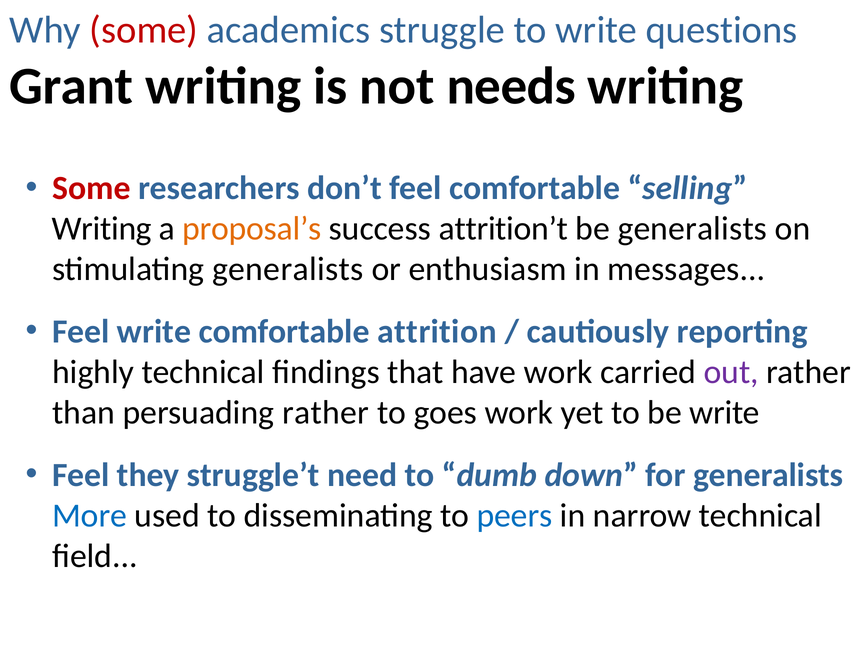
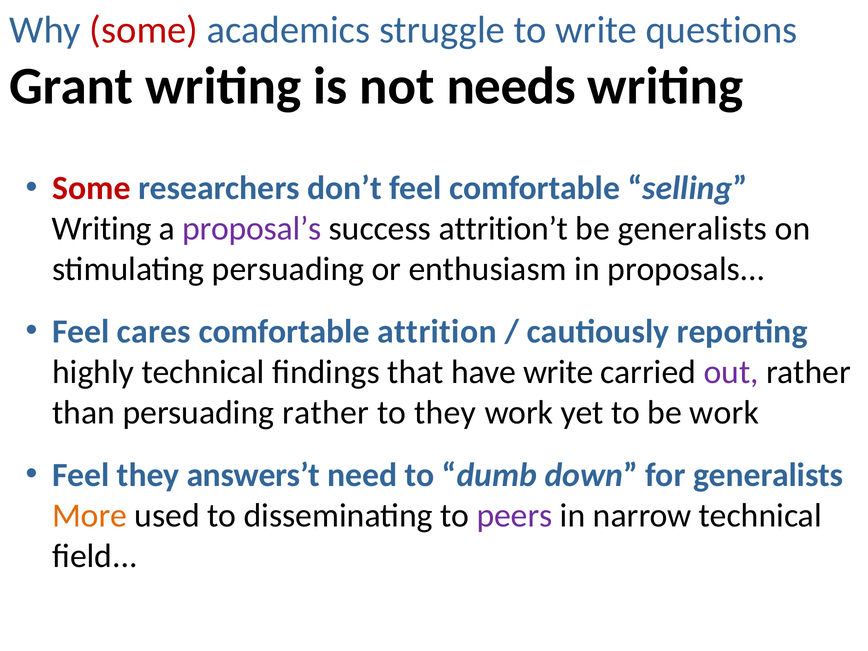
proposal’s colour: orange -> purple (252, 229)
stimulating generalists: generalists -> persuading (288, 269)
messages: messages -> proposals (686, 269)
Feel write: write -> cares (154, 332)
have work: work -> write (558, 372)
to goes: goes -> they (445, 413)
be write: write -> work (724, 413)
struggle’t: struggle’t -> answers’t (253, 475)
More colour: blue -> orange (90, 515)
peers colour: blue -> purple (515, 515)
